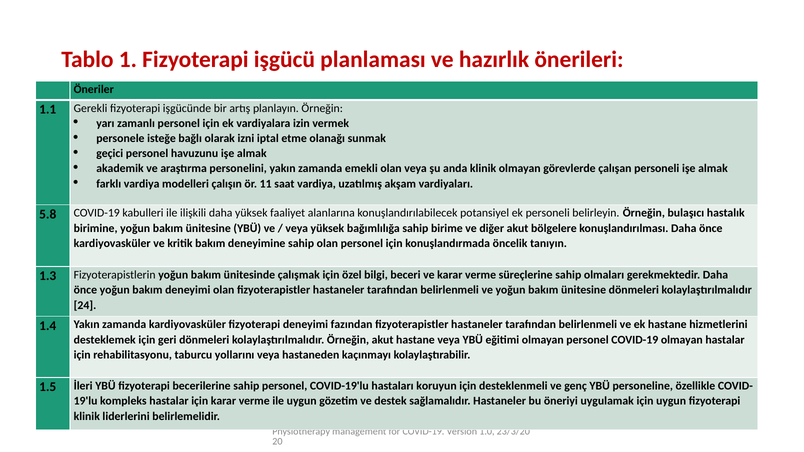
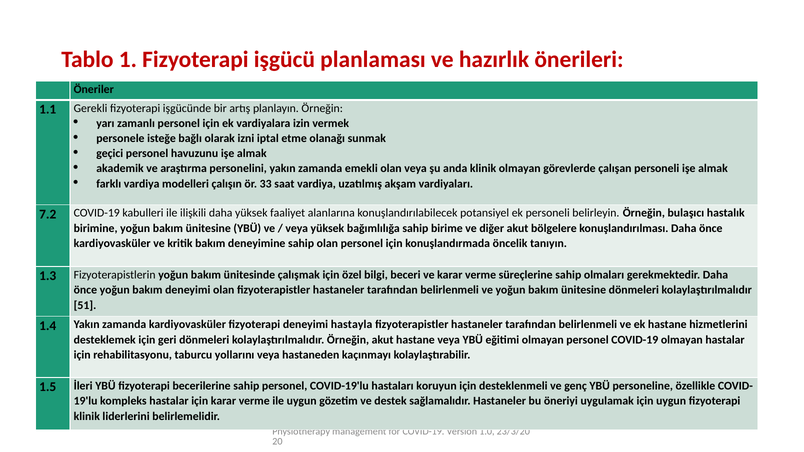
11: 11 -> 33 (266, 184)
5.8: 5.8 -> 7.2 (48, 214)
24: 24 -> 51 (85, 305)
fazından: fazından -> hastayla (352, 325)
